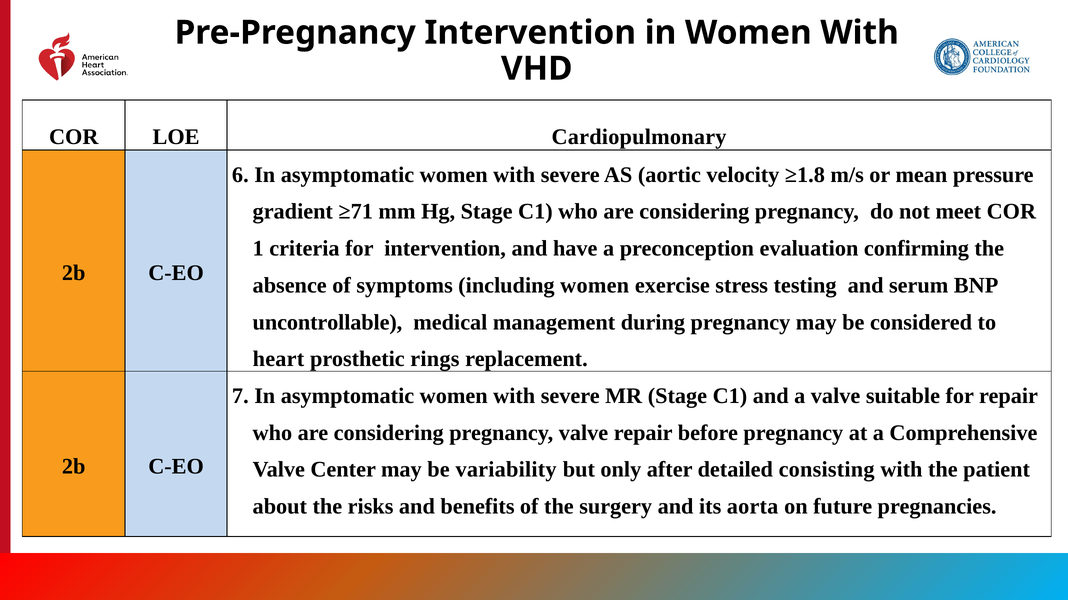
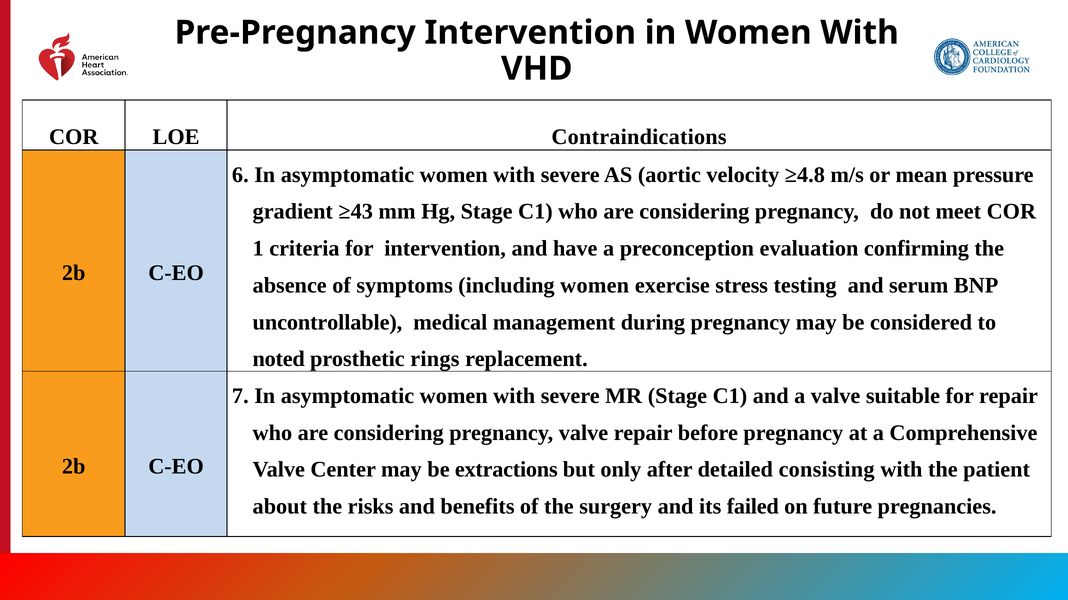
Cardiopulmonary: Cardiopulmonary -> Contraindications (639, 137)
≥1.8: ≥1.8 -> ≥4.8 (805, 175)
≥71: ≥71 -> ≥43 (356, 212)
heart: heart -> noted (279, 359)
variability: variability -> extractions (506, 470)
aorta: aorta -> failed (753, 507)
